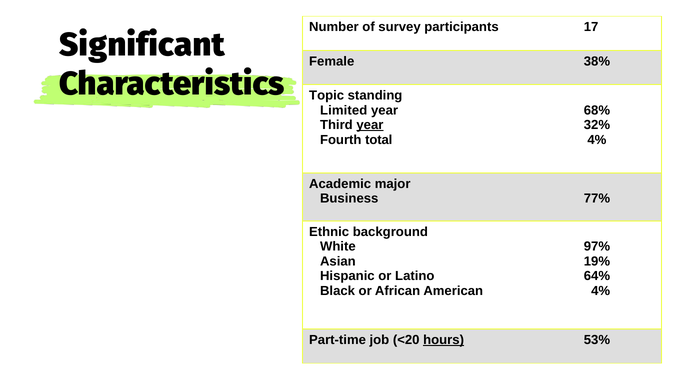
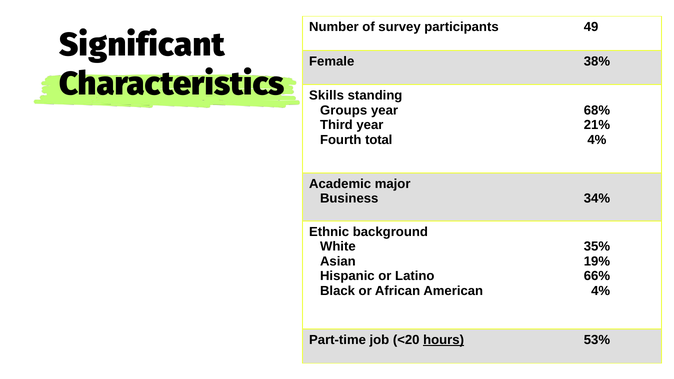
17: 17 -> 49 (591, 27)
Topic: Topic -> Skills (327, 96)
Limited: Limited -> Groups (344, 110)
year underline: present -> none (370, 125)
32%: 32% -> 21% (597, 125)
77%: 77% -> 34% (597, 199)
97%: 97% -> 35% (597, 247)
64%: 64% -> 66% (597, 276)
